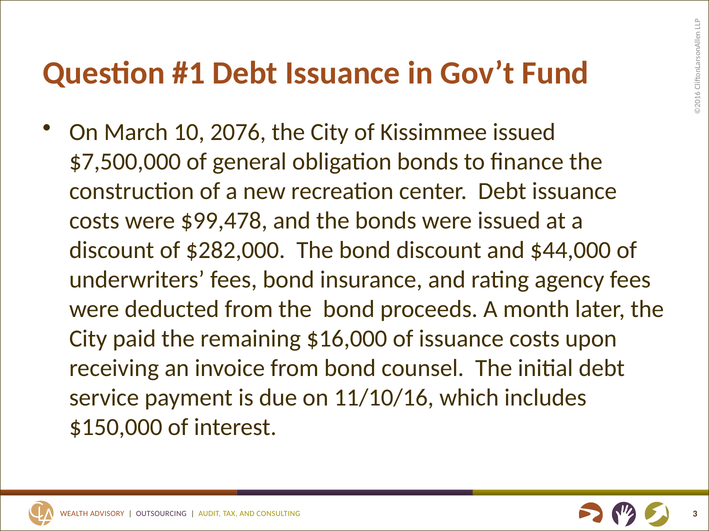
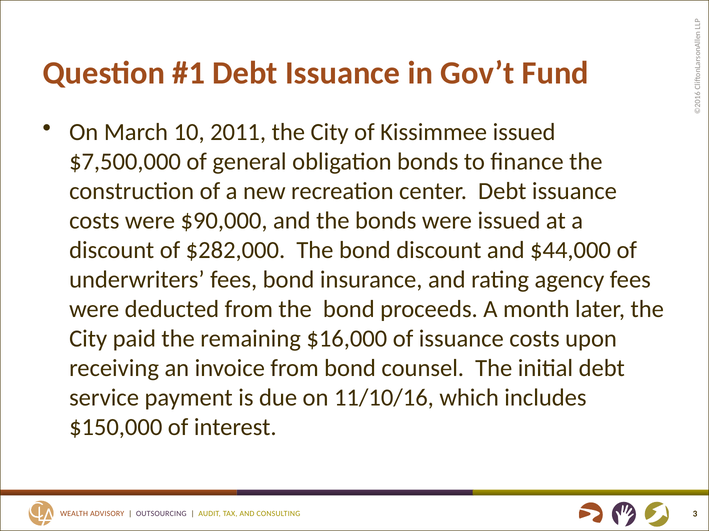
2076: 2076 -> 2011 (238, 132)
$99,478: $99,478 -> $90,000 (224, 221)
